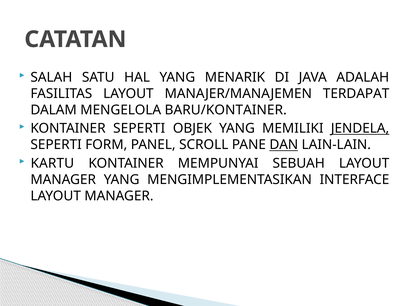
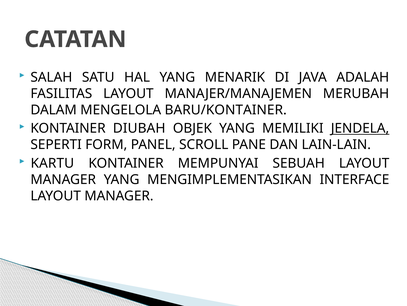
TERDAPAT: TERDAPAT -> MERUBAH (356, 93)
KONTAINER SEPERTI: SEPERTI -> DIUBAH (139, 128)
DAN underline: present -> none (284, 144)
